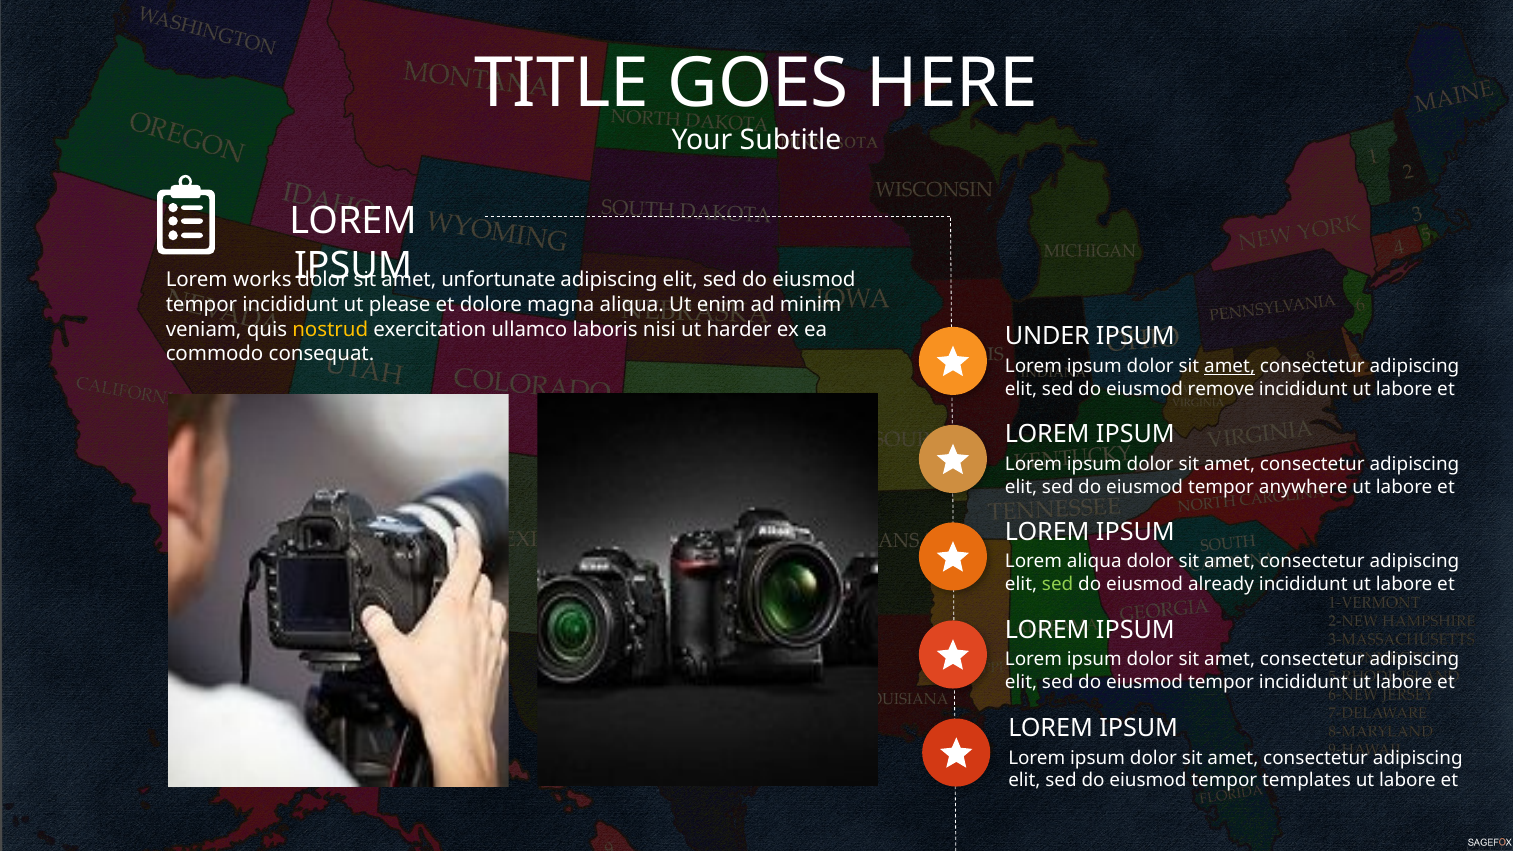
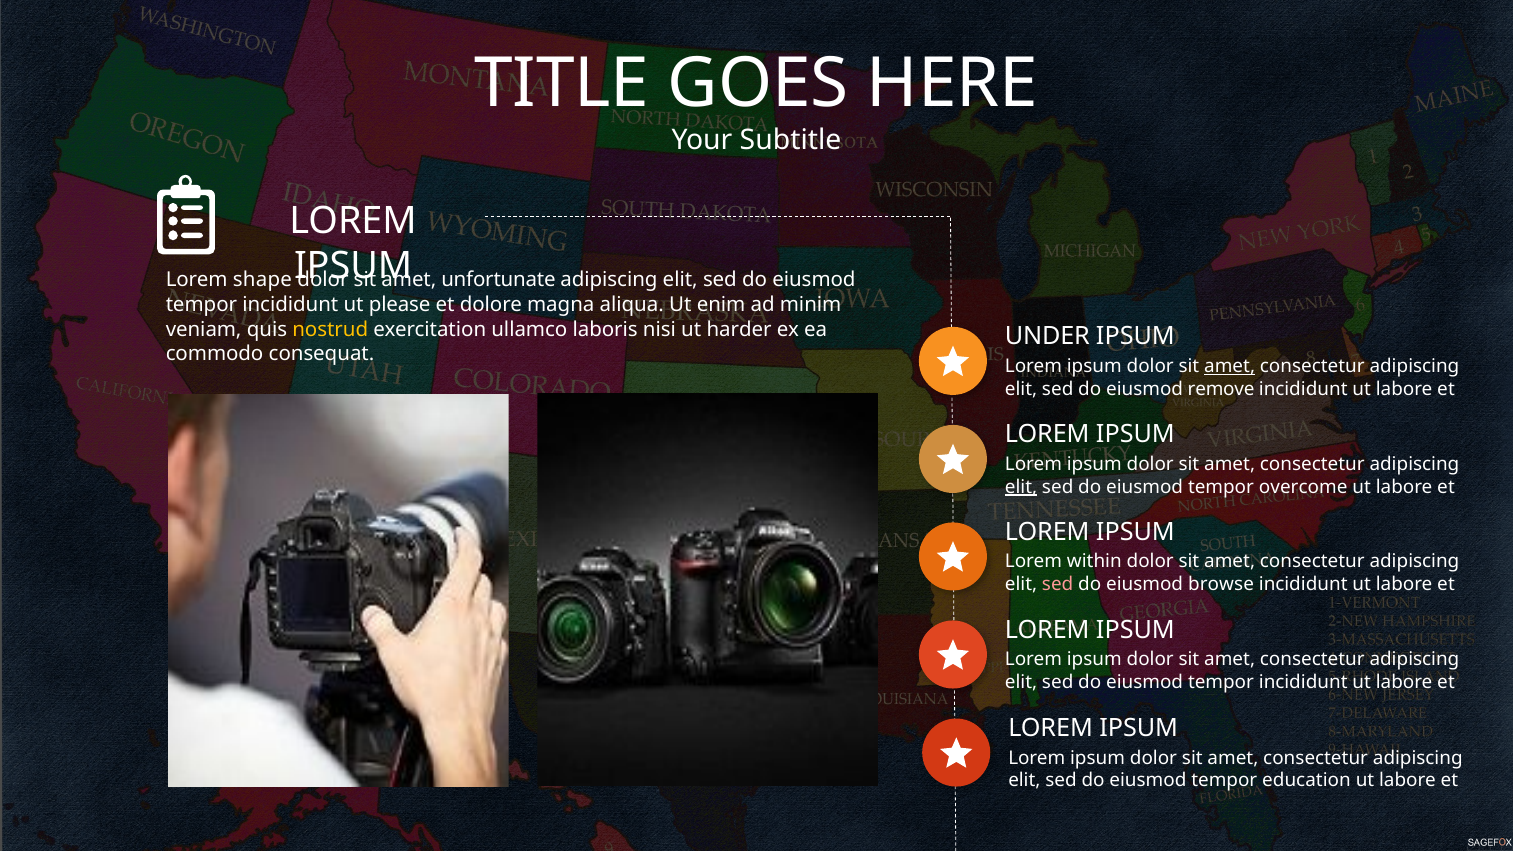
works: works -> shape (262, 280)
elit underline: none -> present (1021, 487)
anywhere: anywhere -> overcome (1303, 487)
Lorem aliqua: aliqua -> within (1094, 562)
sed colour: light green -> pink (1058, 584)
already: already -> browse (1221, 584)
templates: templates -> education (1307, 781)
